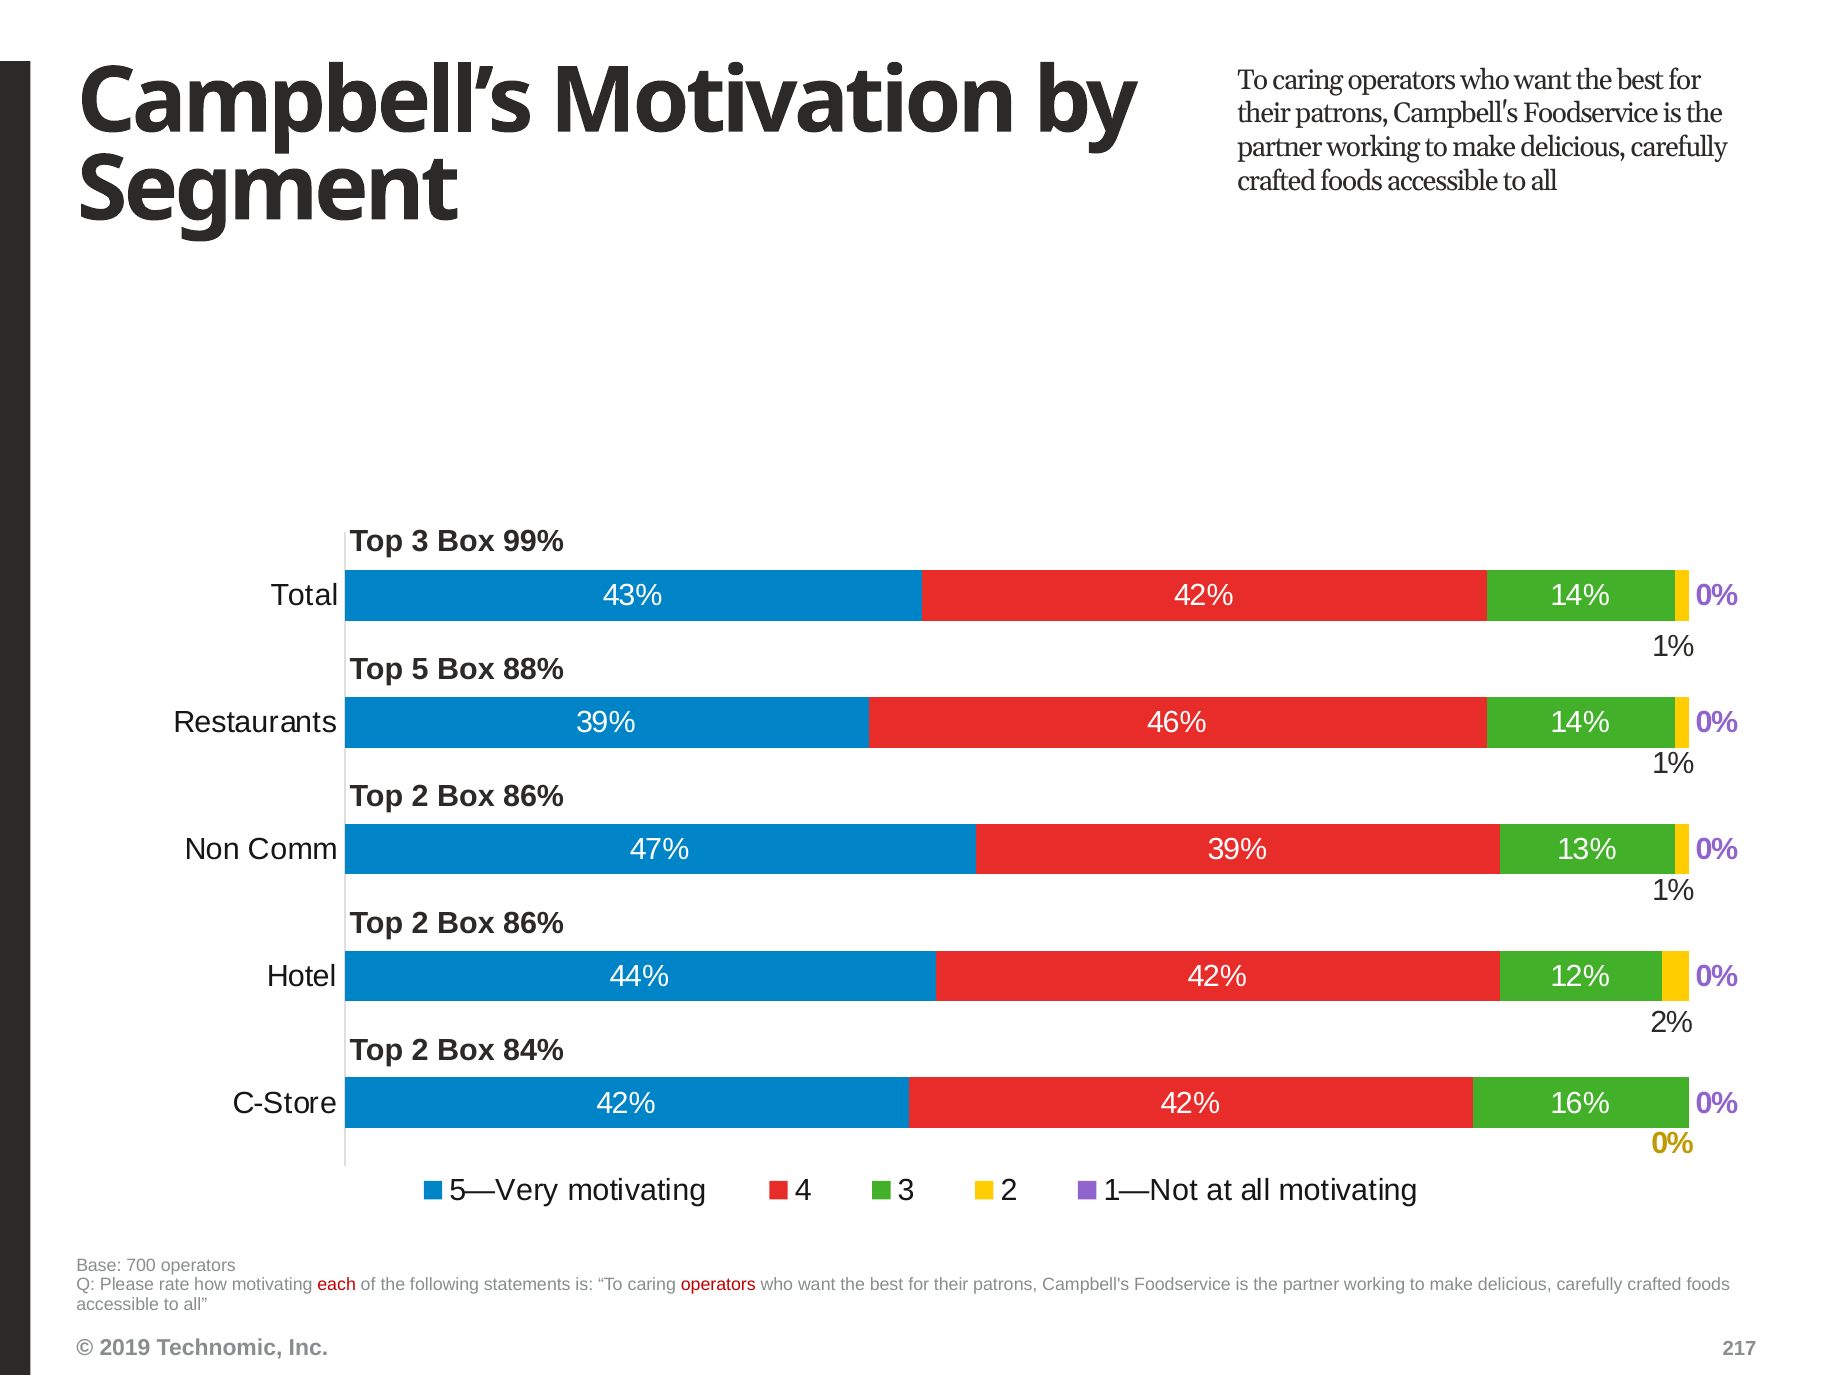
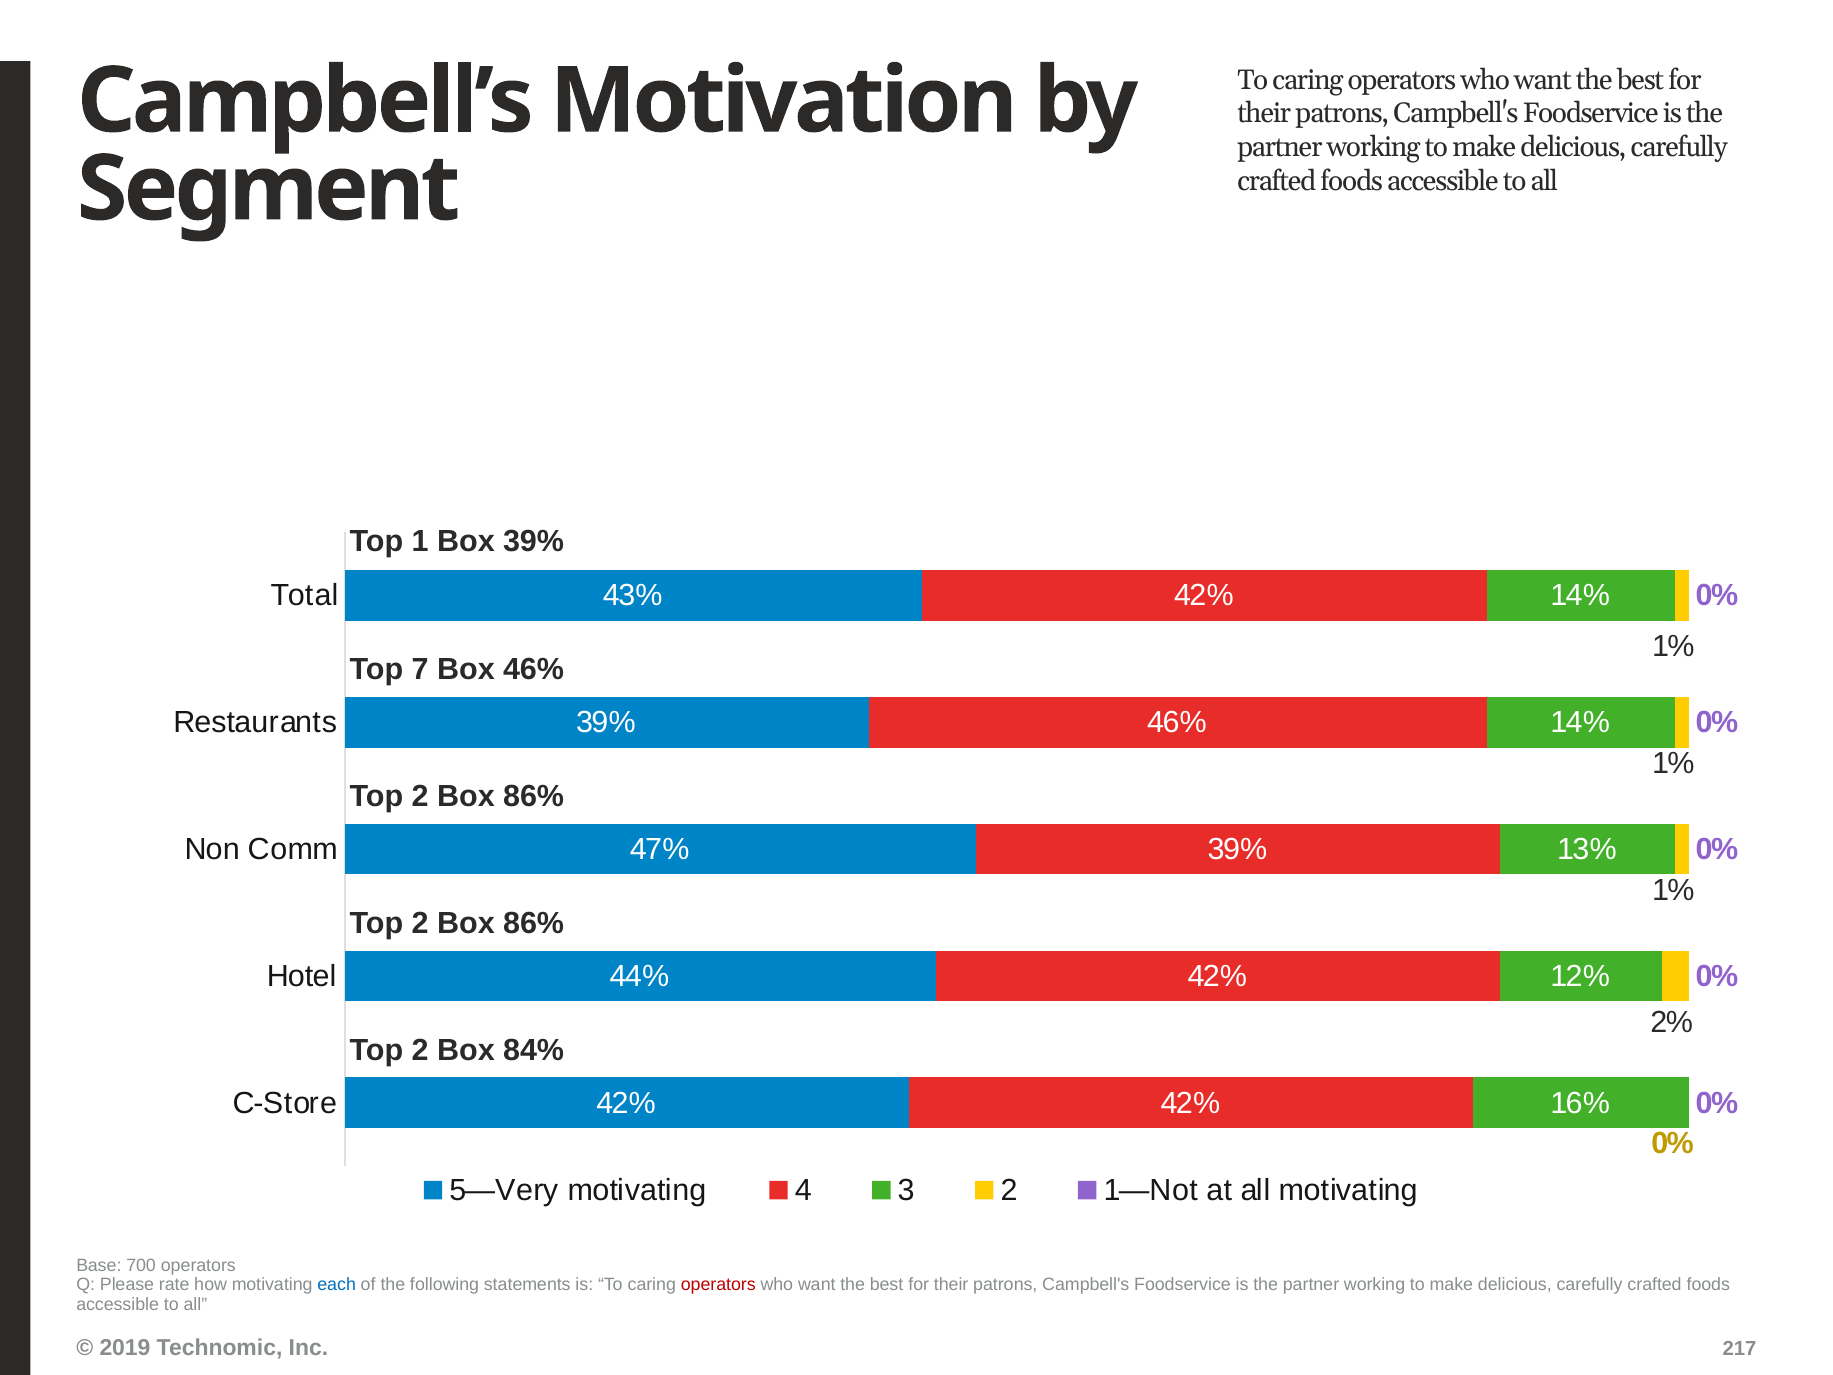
Top 3: 3 -> 1 (420, 542)
Box 99%: 99% -> 39% (534, 542)
5: 5 -> 7 (420, 669)
Box 88%: 88% -> 46% (534, 669)
each colour: red -> blue (337, 1285)
